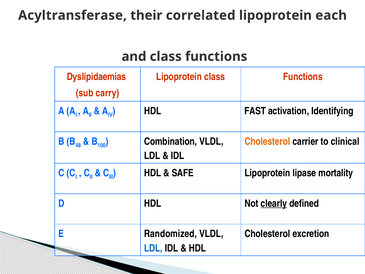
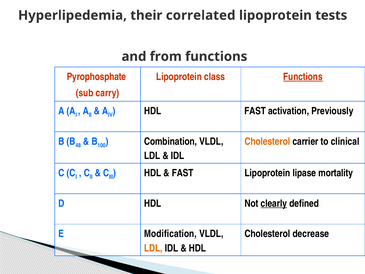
Acyltransferase: Acyltransferase -> Hyperlipedemia (72, 15)
each: each -> tests (331, 15)
and class: class -> from (166, 56)
Dyslipidaemias: Dyslipidaemias -> Pyrophosphate (96, 77)
Functions underline: none -> present (303, 77)
Identifying: Identifying -> Previously (332, 111)
SAFE: SAFE -> FAST (183, 173)
Randomized: Randomized -> Modification (170, 234)
excretion: excretion -> decrease (311, 234)
LDL colour: blue -> orange (153, 248)
